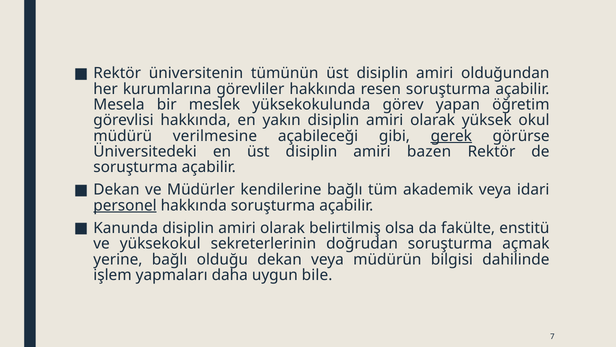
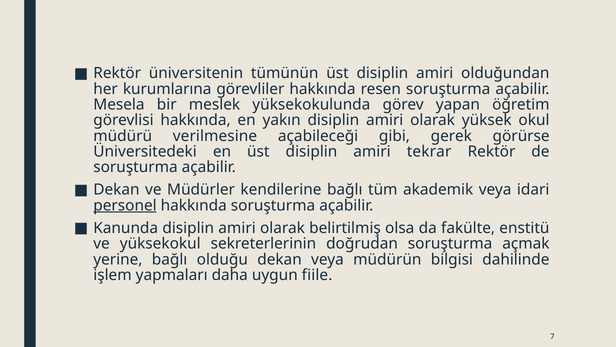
gerek underline: present -> none (451, 136)
bazen: bazen -> tekrar (429, 151)
bile: bile -> fiile (317, 275)
